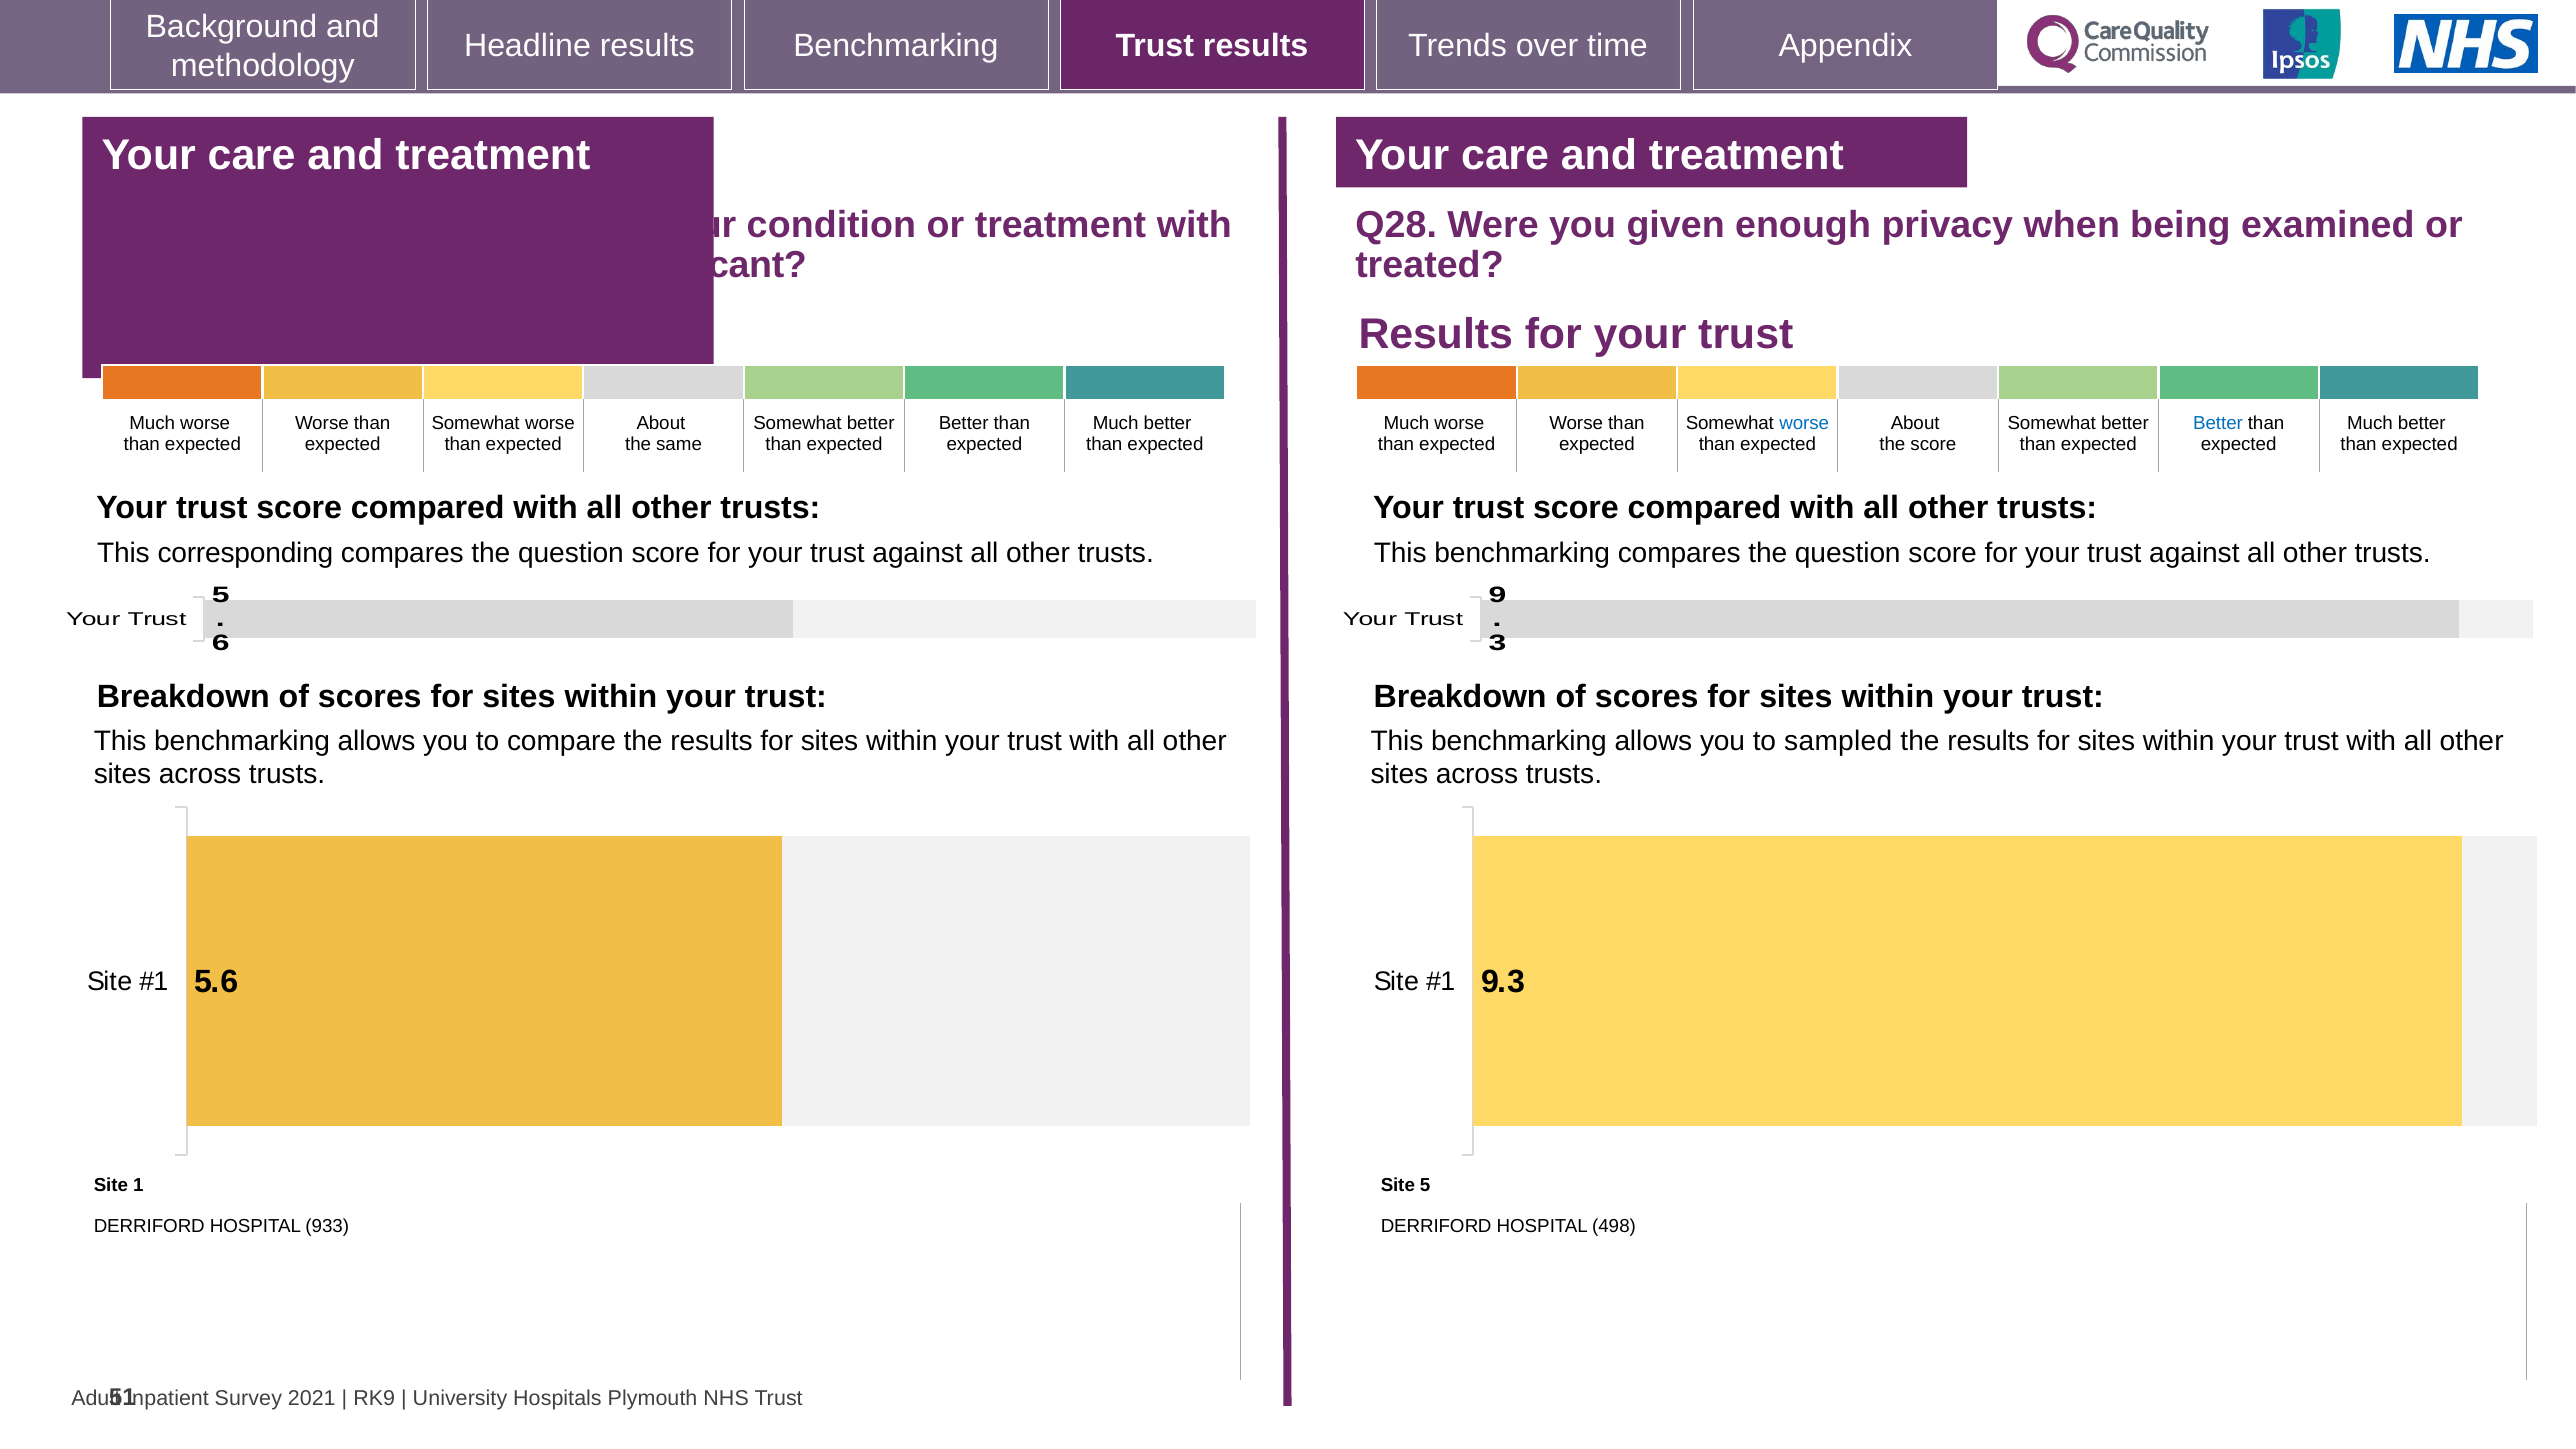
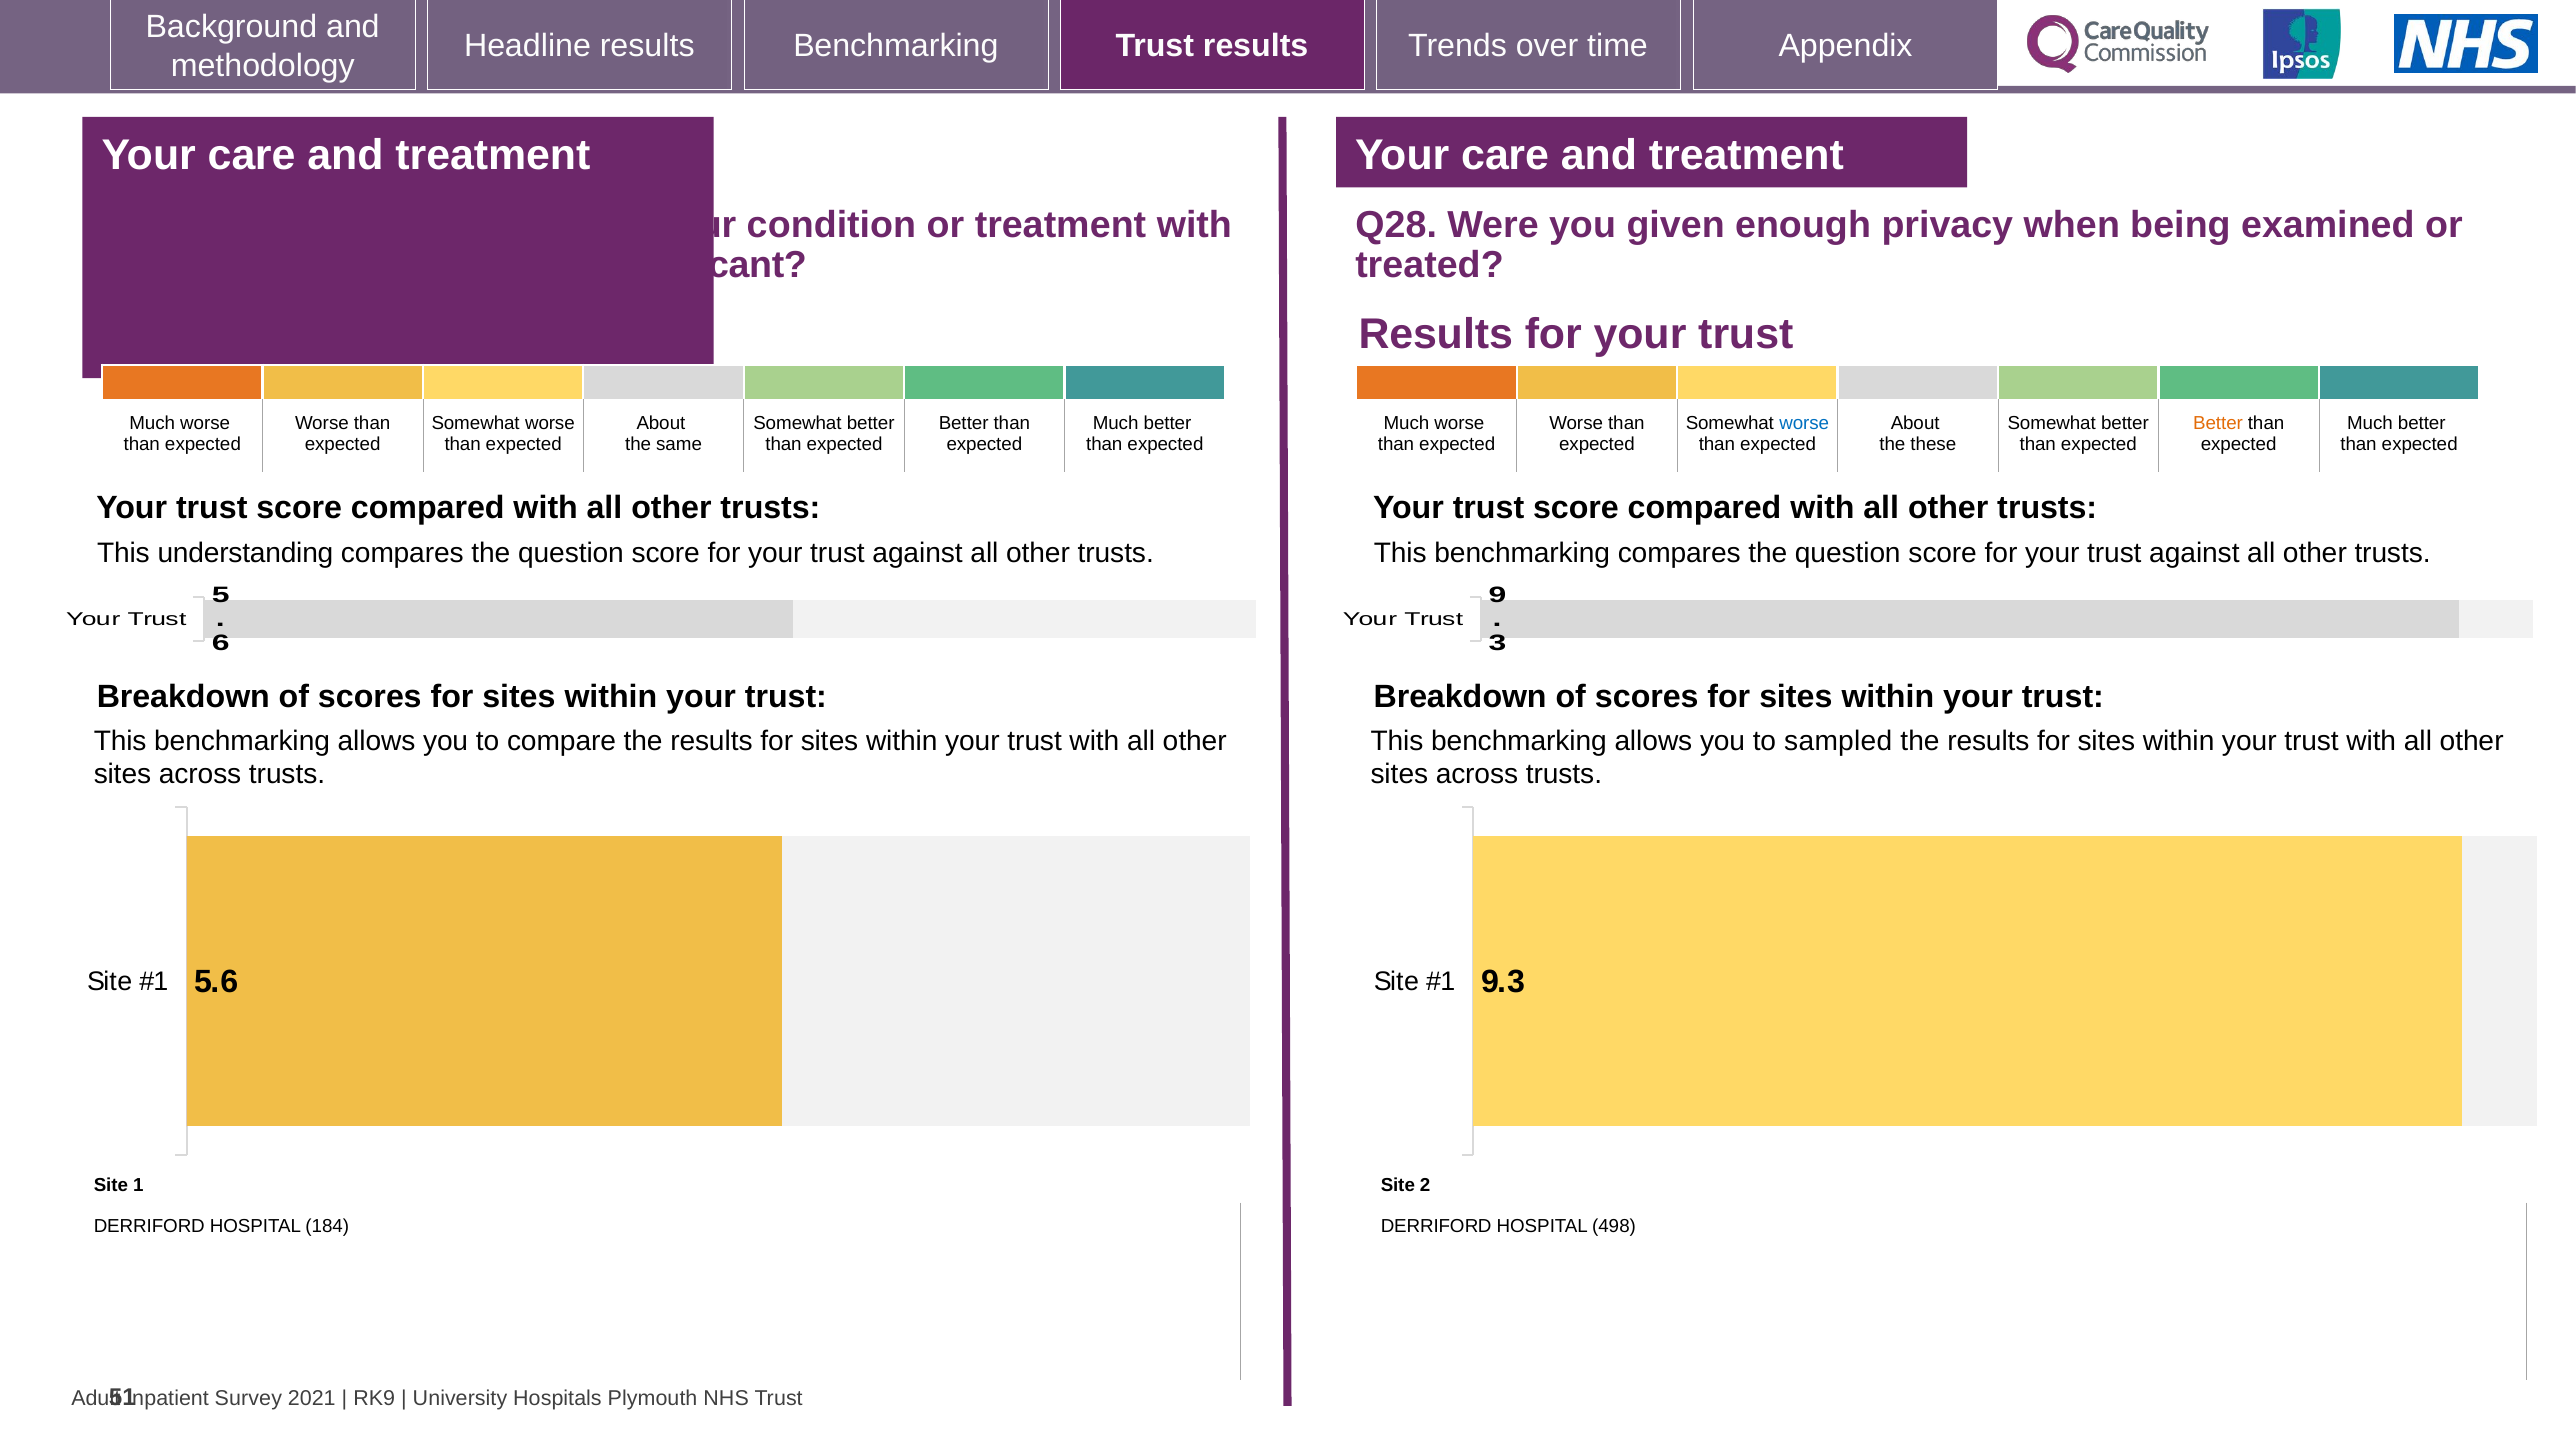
Better colour: blue -> orange (2218, 423)
the score: score -> these (1933, 444)
corresponding: corresponding -> understanding (245, 553)
Site 5: 5 -> 2 (1425, 1185)
933: 933 -> 184 (327, 1227)
